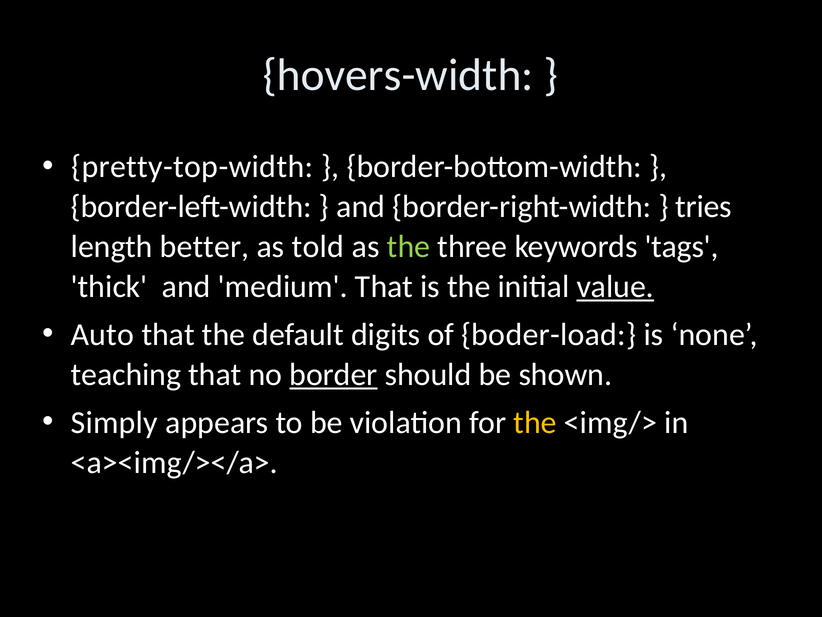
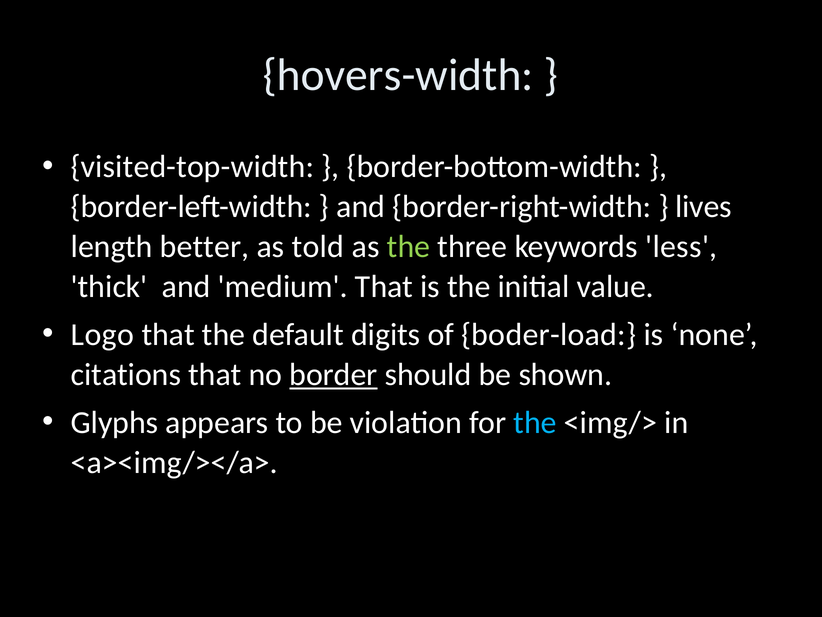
pretty-top-width: pretty-top-width -> visited-top-width (192, 167)
tries: tries -> lives (704, 207)
tags: tags -> less (681, 247)
value underline: present -> none (615, 286)
Auto: Auto -> Logo (102, 334)
teaching: teaching -> citations (126, 374)
Simply: Simply -> Glyphs (114, 422)
the colour: yellow -> light blue (535, 422)
